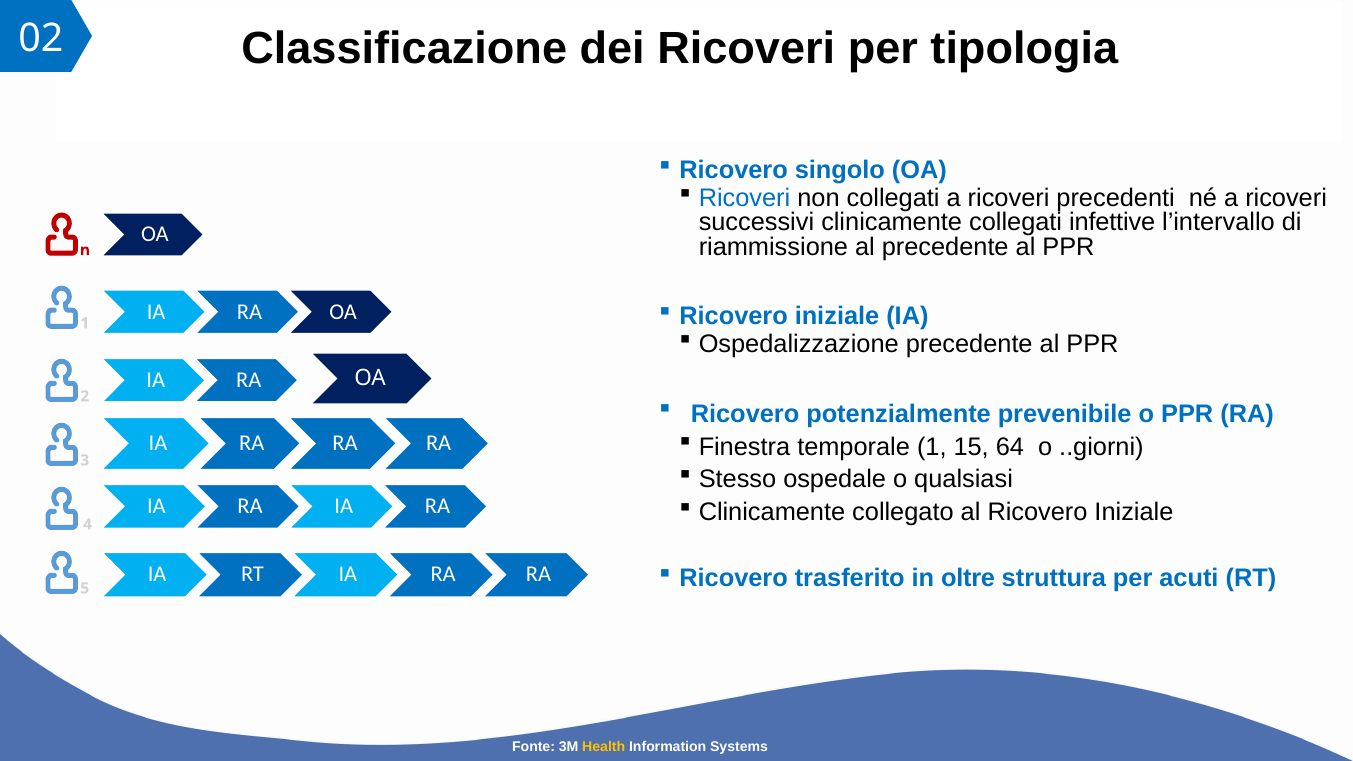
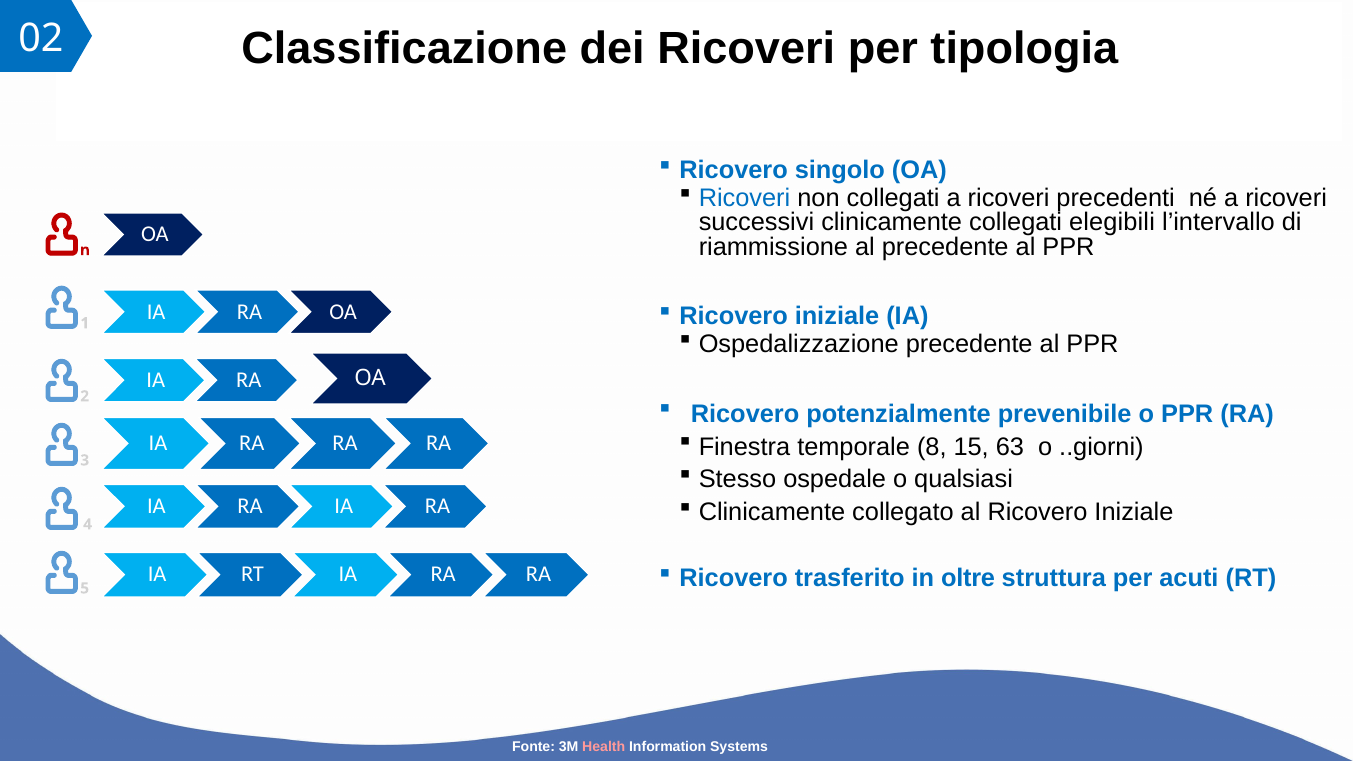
infettive: infettive -> elegibili (1112, 223)
temporale 1: 1 -> 8 (932, 447)
64: 64 -> 63 (1010, 447)
Health colour: yellow -> pink (604, 747)
